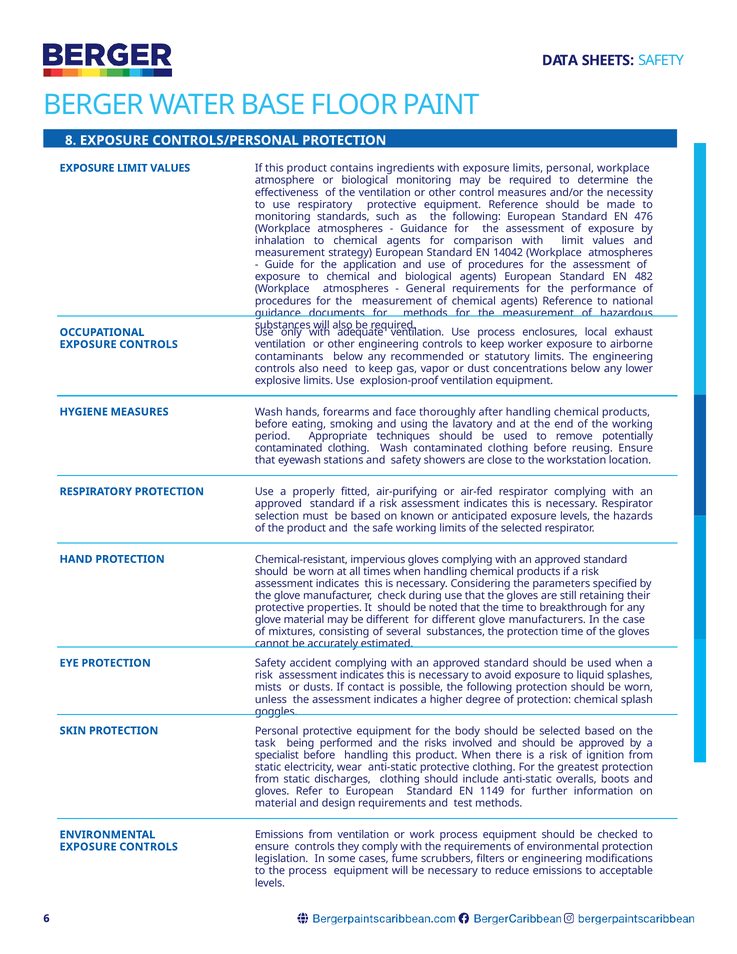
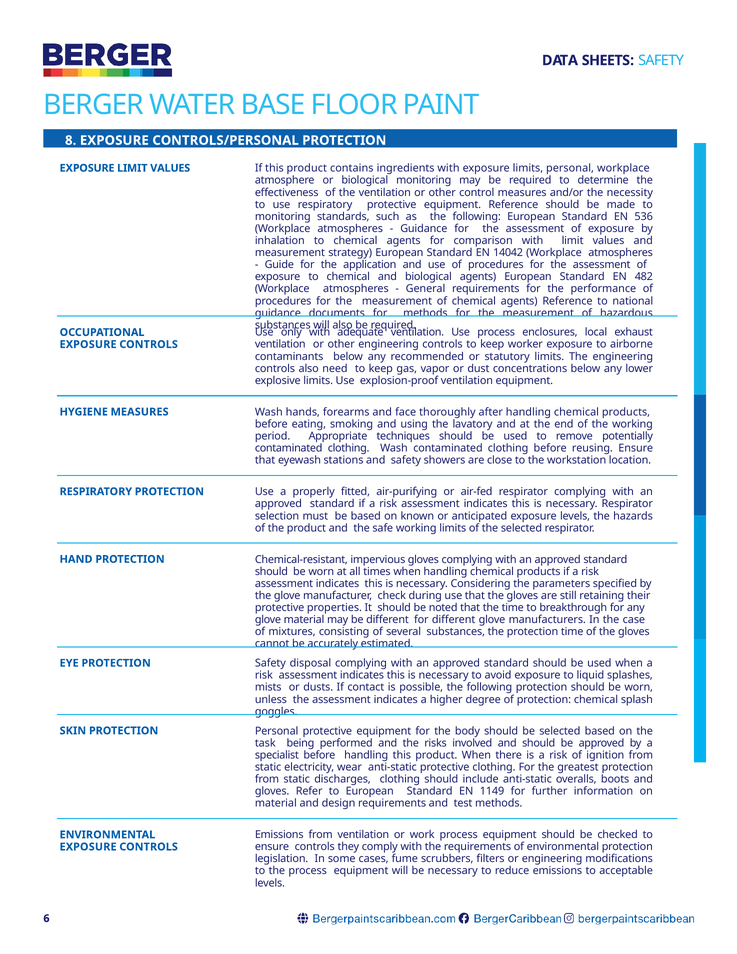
476: 476 -> 536 (644, 216)
accident: accident -> disposal (310, 663)
